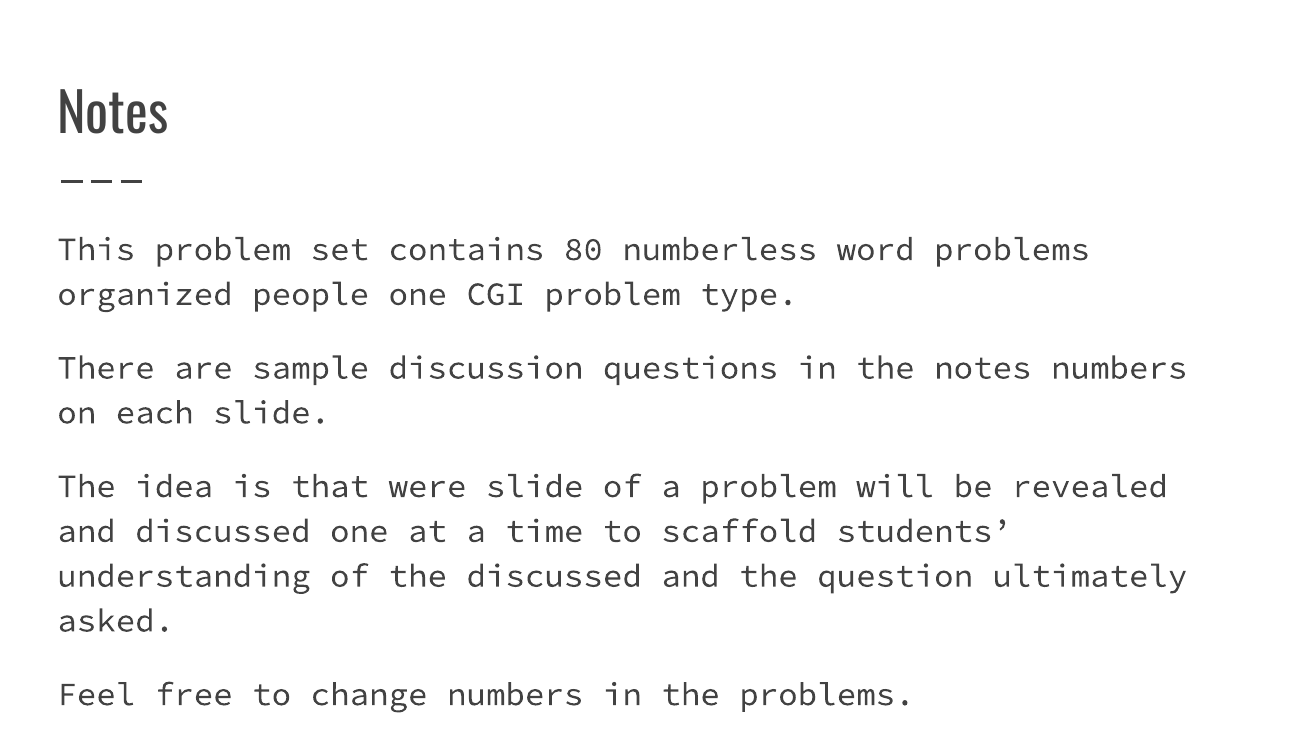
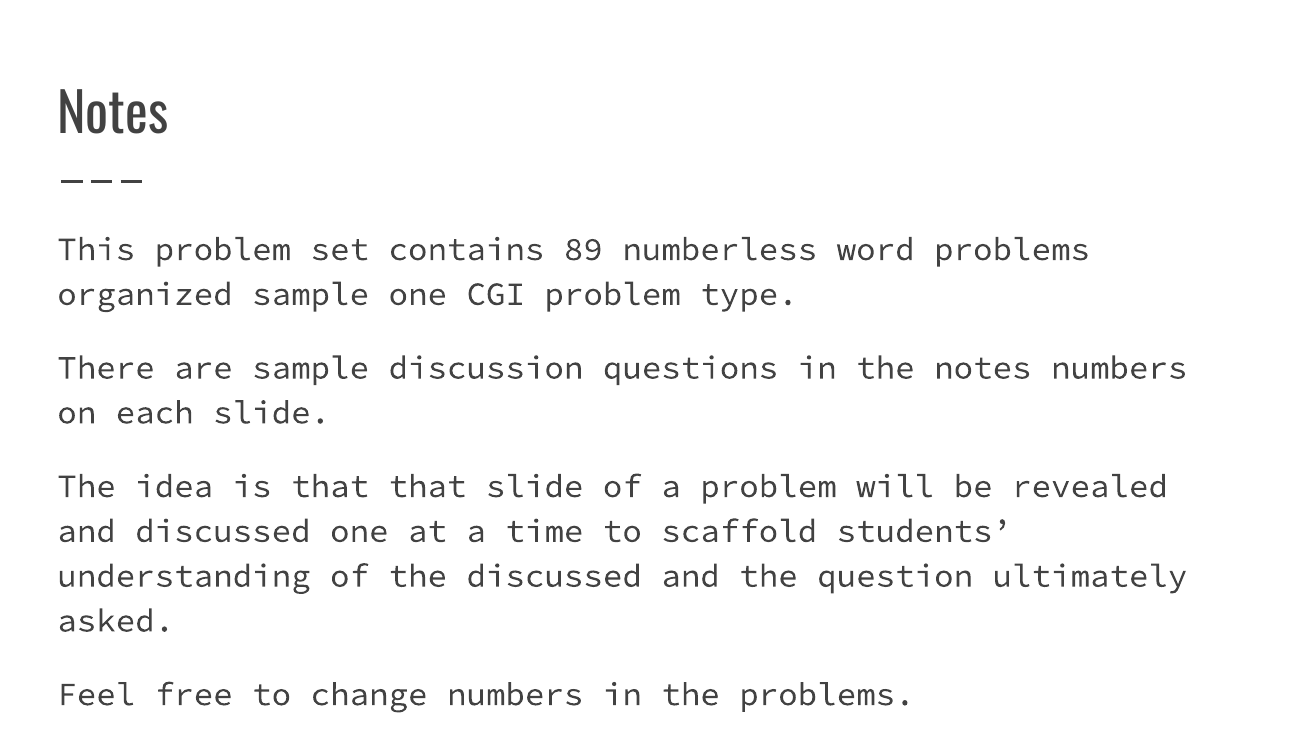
80: 80 -> 89 (583, 249)
organized people: people -> sample (311, 294)
that were: were -> that (427, 486)
